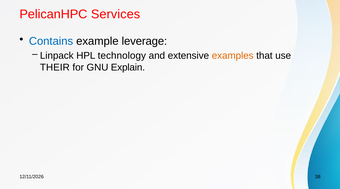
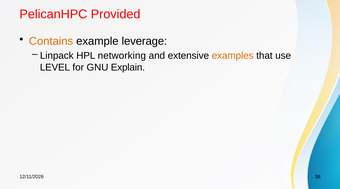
Services: Services -> Provided (116, 14)
Contains colour: blue -> orange (51, 41)
technology: technology -> networking (122, 56)
THEIR: THEIR -> LEVEL (55, 67)
